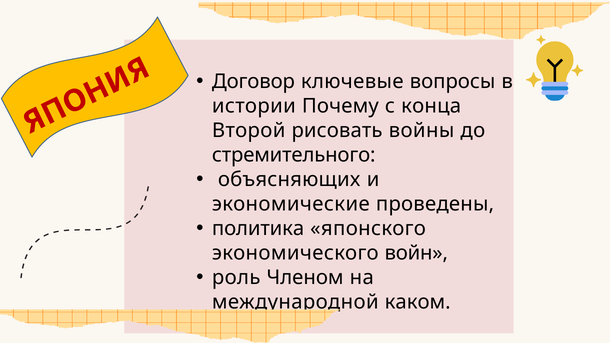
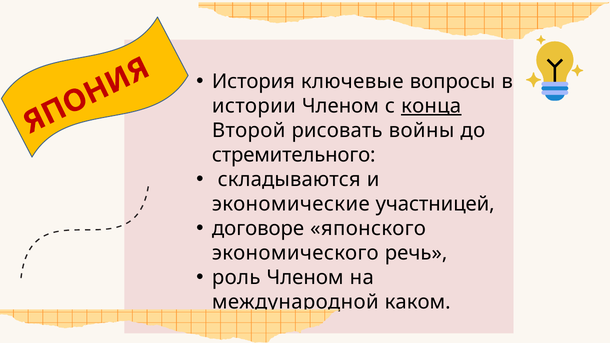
Договор: Договор -> История (253, 82)
истории Почему: Почему -> Членом (340, 106)
конца underline: none -> present (431, 106)
объясняющих: объясняющих -> складываются (289, 180)
проведены: проведены -> участницей (435, 204)
политика: политика -> договоре (258, 229)
войн: войн -> речь (416, 253)
